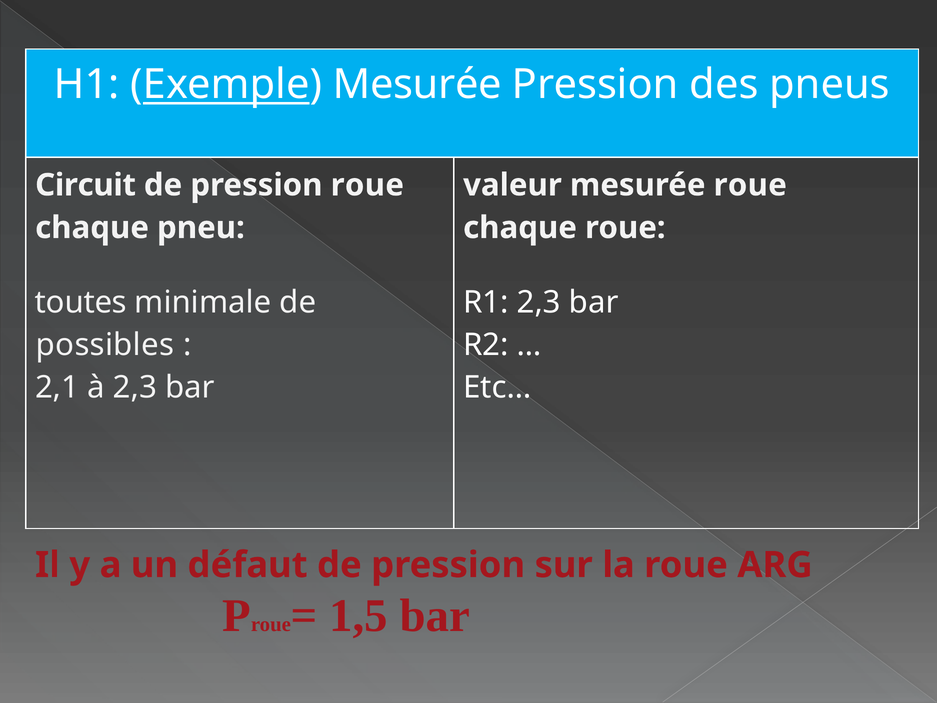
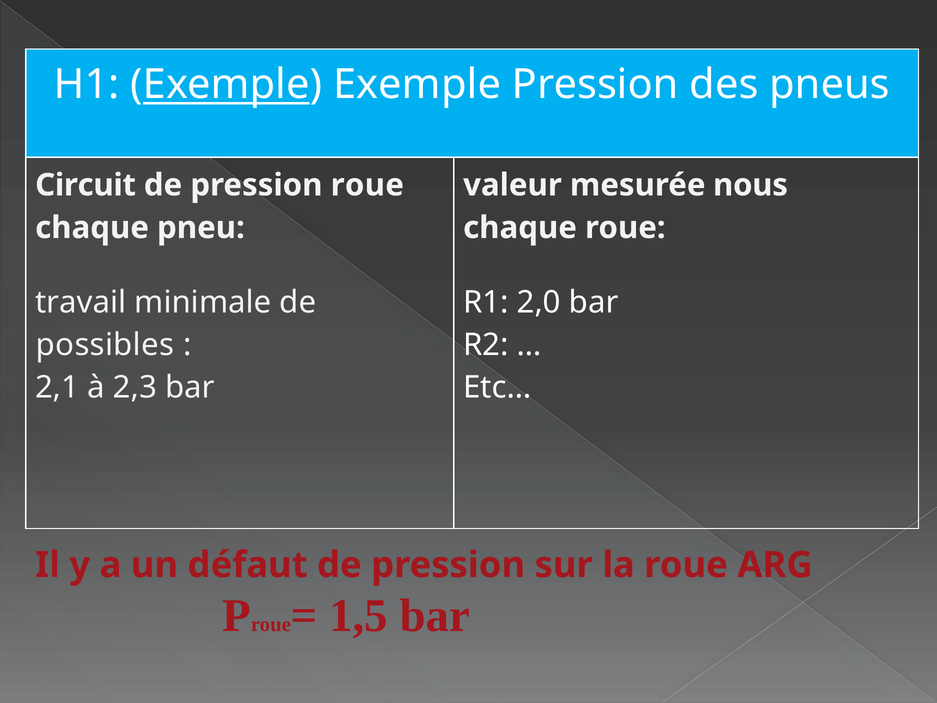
Exemple Mesurée: Mesurée -> Exemple (417, 84)
mesurée roue: roue -> nous (750, 185)
toutes: toutes -> travail (81, 302)
R1 2,3: 2,3 -> 2,0 (539, 302)
